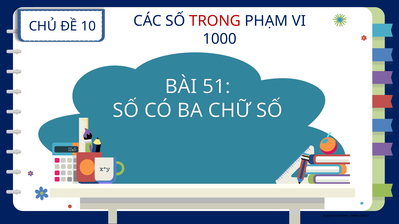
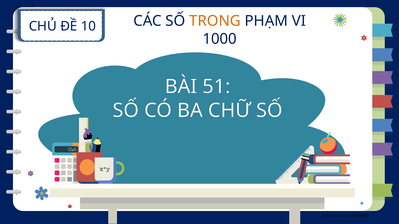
TRONG colour: red -> orange (215, 21)
